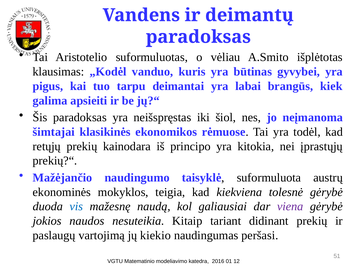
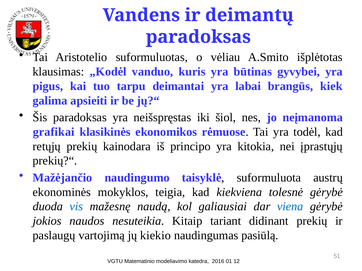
šimtajai: šimtajai -> grafikai (54, 132)
viena colour: purple -> blue (290, 207)
peršasi: peršasi -> pasiūlą (260, 236)
